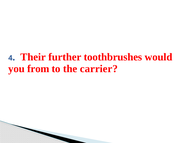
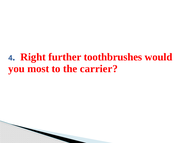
Their: Their -> Right (33, 57)
from: from -> most (38, 69)
